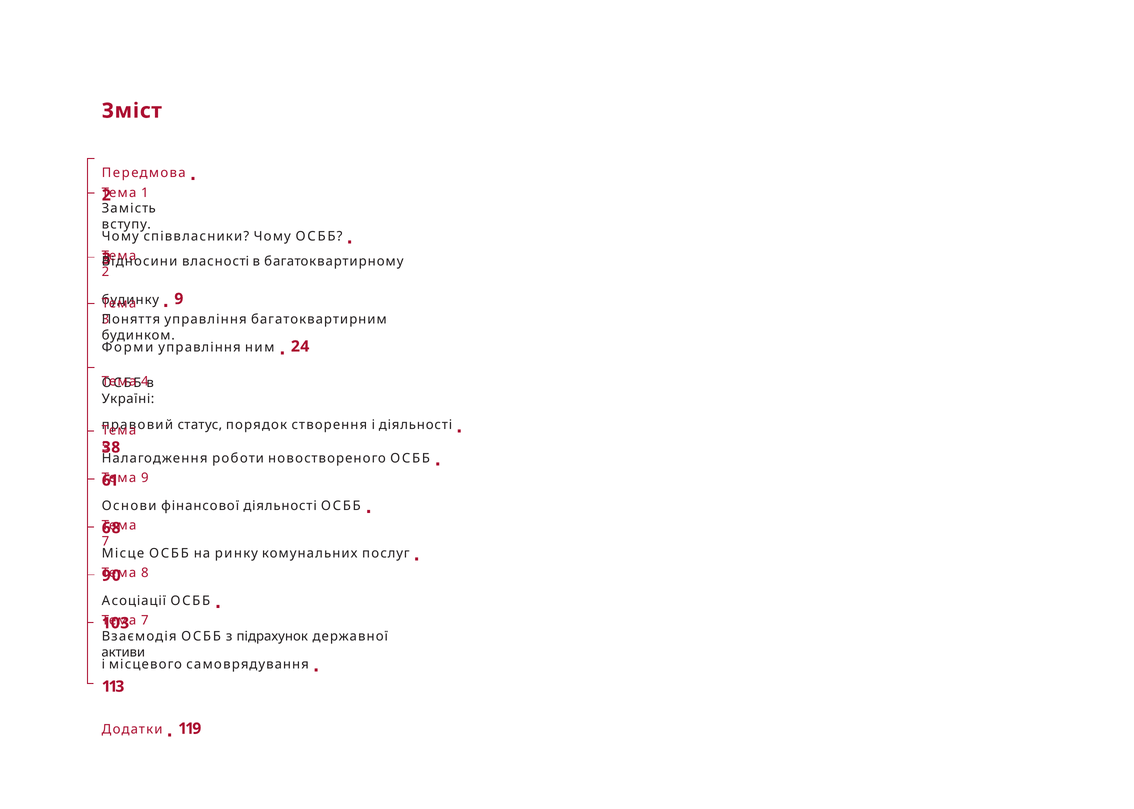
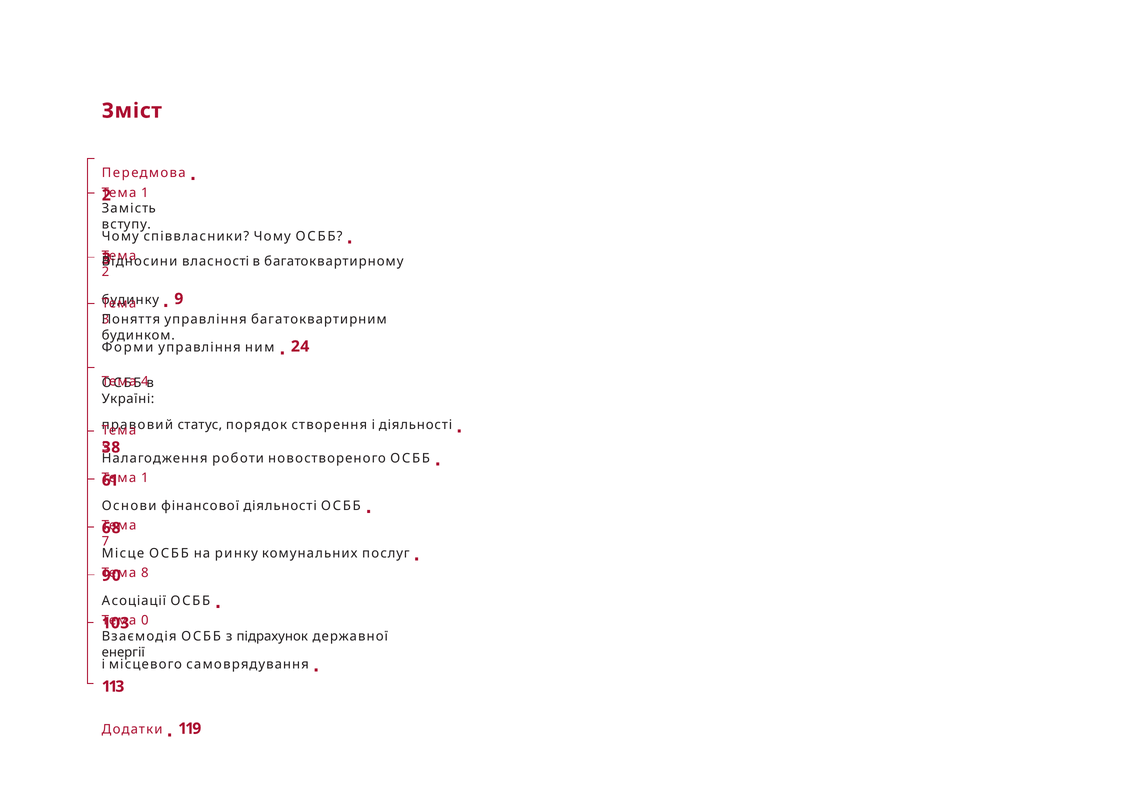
9: 9 -> 1 (145, 478)
7: 7 -> 0 (145, 620)
активи: активи -> енергії (123, 652)
